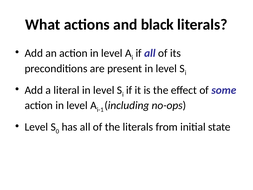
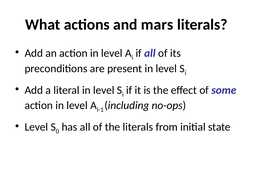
black: black -> mars (157, 24)
